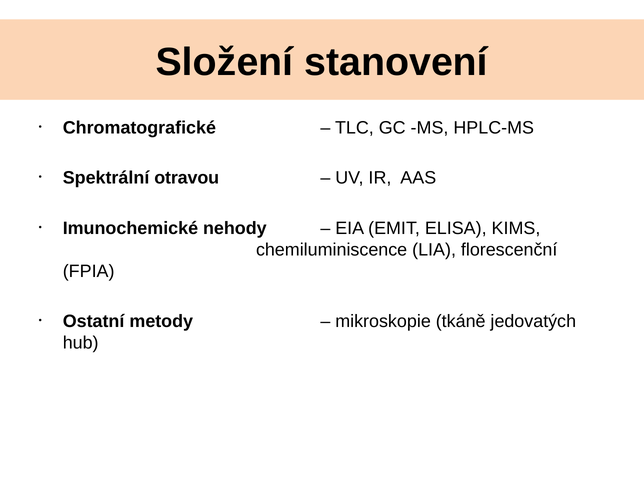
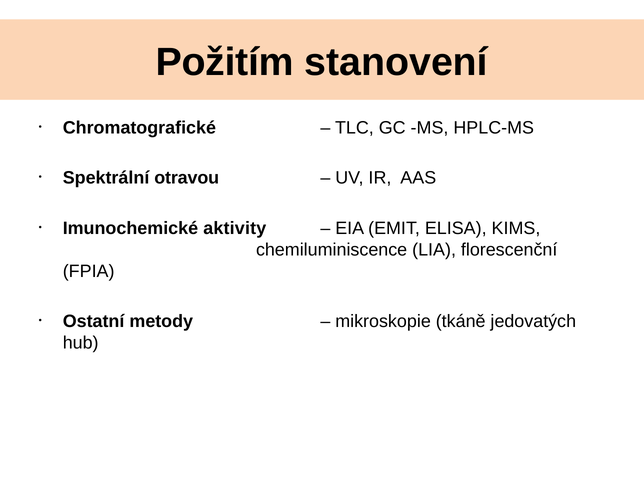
Složení: Složení -> Požitím (225, 62)
nehody: nehody -> aktivity (235, 228)
